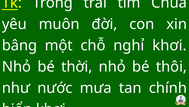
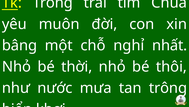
nghỉ khơi: khơi -> nhất (170, 45)
chính: chính -> trông (168, 87)
